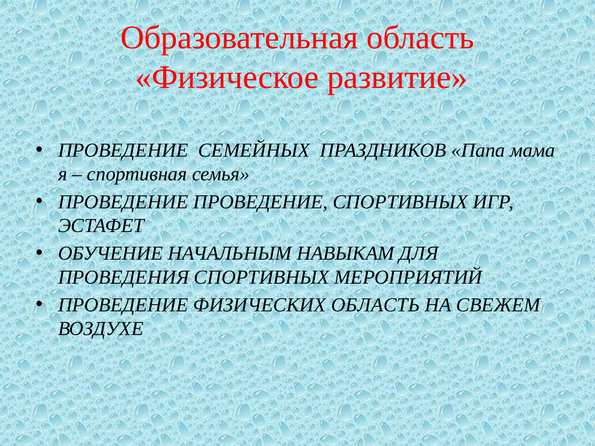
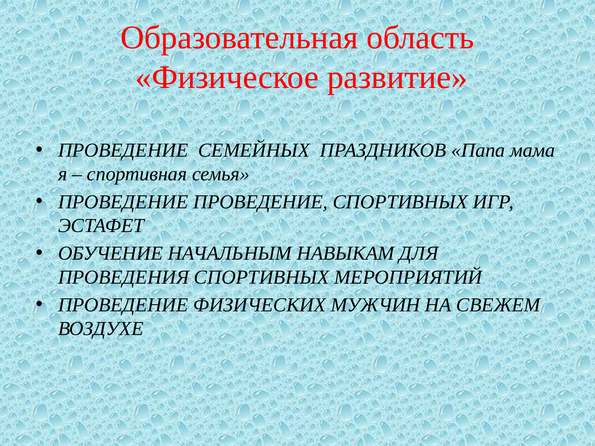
ФИЗИЧЕСКИХ ОБЛАСТЬ: ОБЛАСТЬ -> МУЖЧИН (376, 305)
